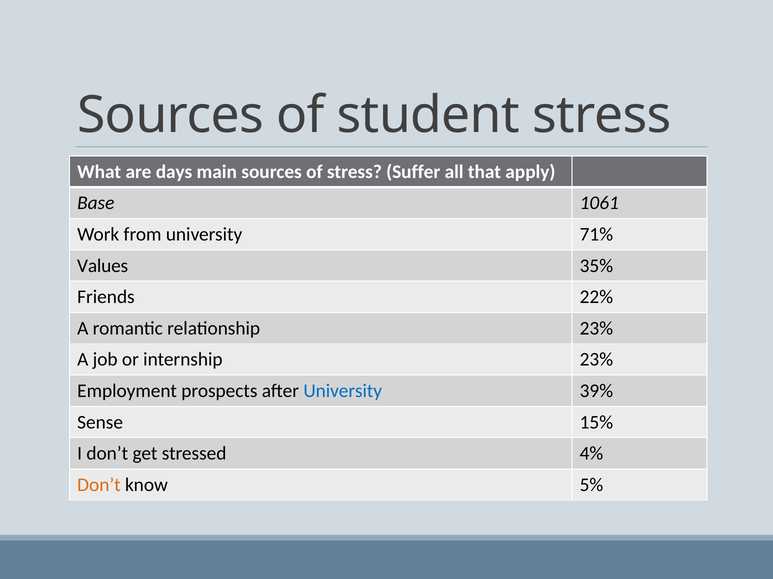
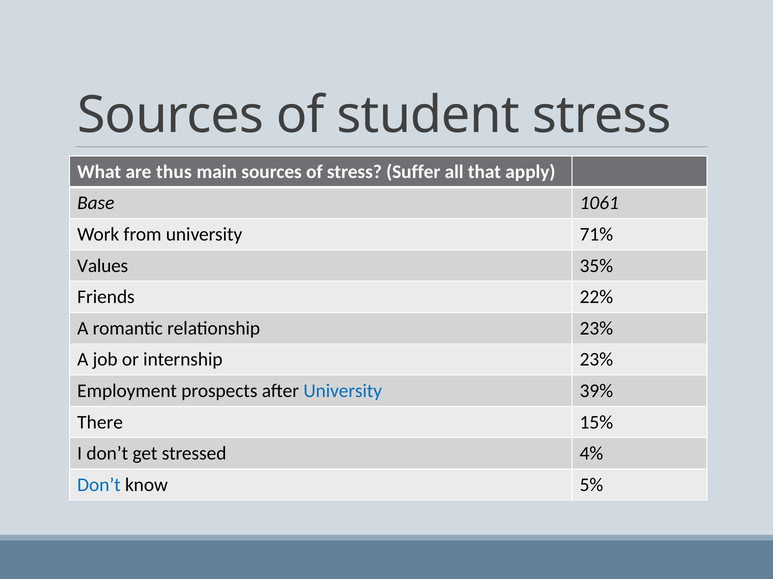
days: days -> thus (174, 172)
Sense: Sense -> There (100, 423)
Don’t colour: orange -> blue (99, 485)
